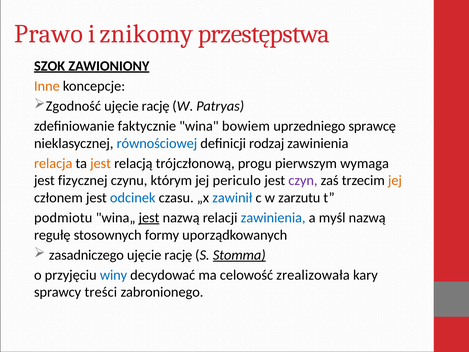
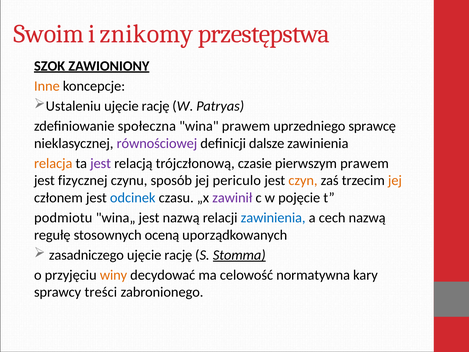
Prawo: Prawo -> Swoim (49, 34)
Zgodność: Zgodność -> Ustaleniu (73, 106)
faktycznie: faktycznie -> społeczna (147, 126)
wina bowiem: bowiem -> prawem (246, 126)
równościowej colour: blue -> purple (157, 143)
rodzaj: rodzaj -> dalsze (267, 143)
jest colour: orange -> purple (101, 163)
progu: progu -> czasie (255, 163)
pierwszym wymaga: wymaga -> prawem (365, 163)
którym: którym -> sposób (171, 180)
czyn colour: purple -> orange (303, 180)
zawinił colour: blue -> purple (232, 198)
zarzutu: zarzutu -> pojęcie (299, 198)
jest underline: present -> none (149, 218)
myśl: myśl -> cech (332, 218)
formy: formy -> oceną (162, 235)
winy colour: blue -> orange (113, 275)
zrealizowała: zrealizowała -> normatywna (313, 275)
